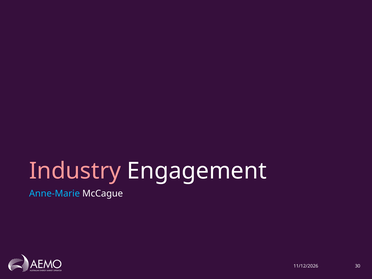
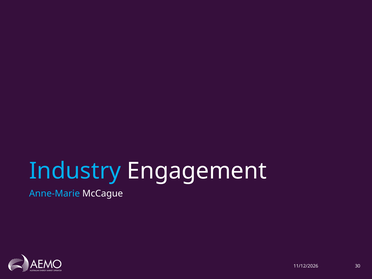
Industry colour: pink -> light blue (75, 171)
